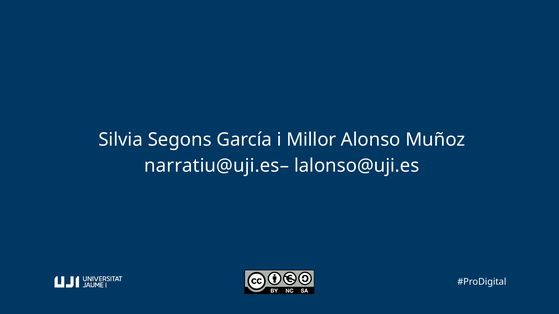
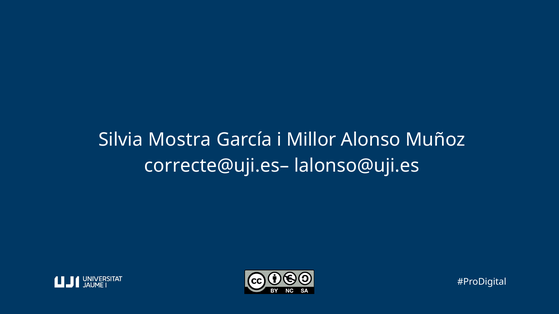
Segons: Segons -> Mostra (180, 140)
narratiu@uji.es–: narratiu@uji.es– -> correcte@uji.es– (217, 166)
